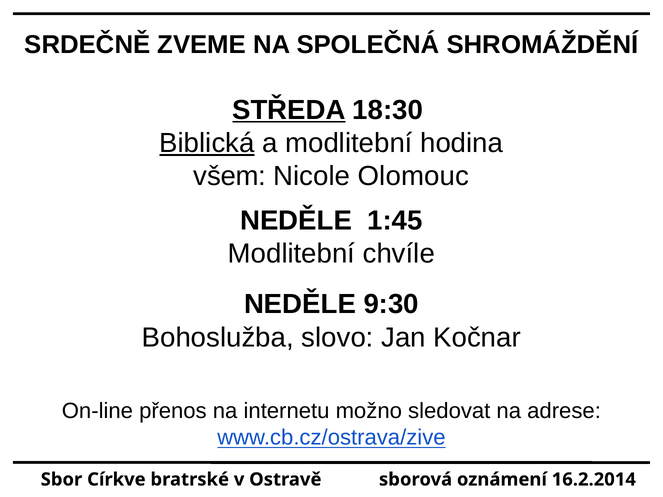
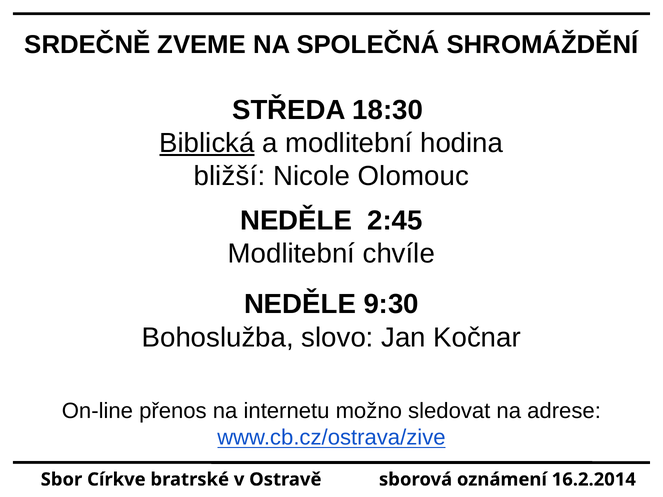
STŘEDA underline: present -> none (289, 110)
všem: všem -> bližší (229, 176)
1:45: 1:45 -> 2:45 (395, 221)
